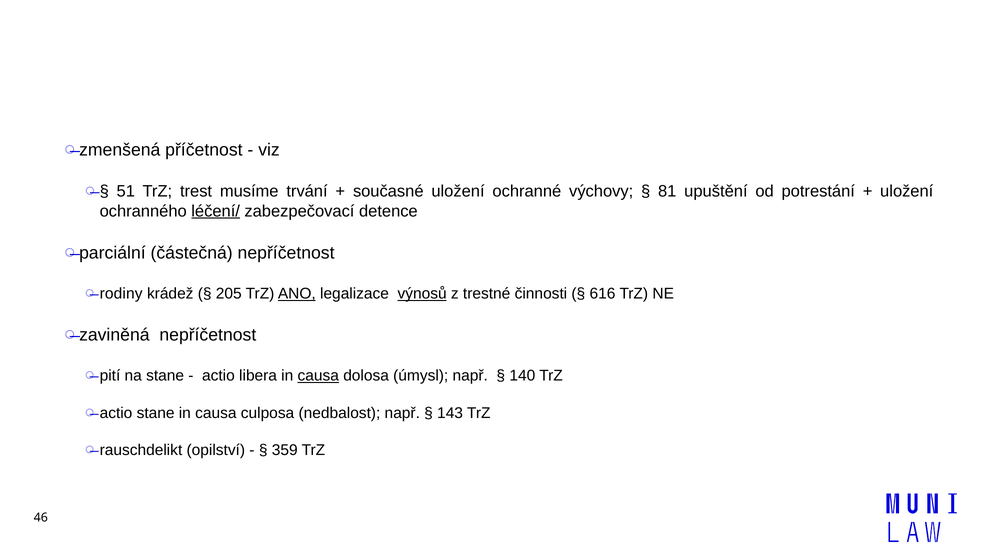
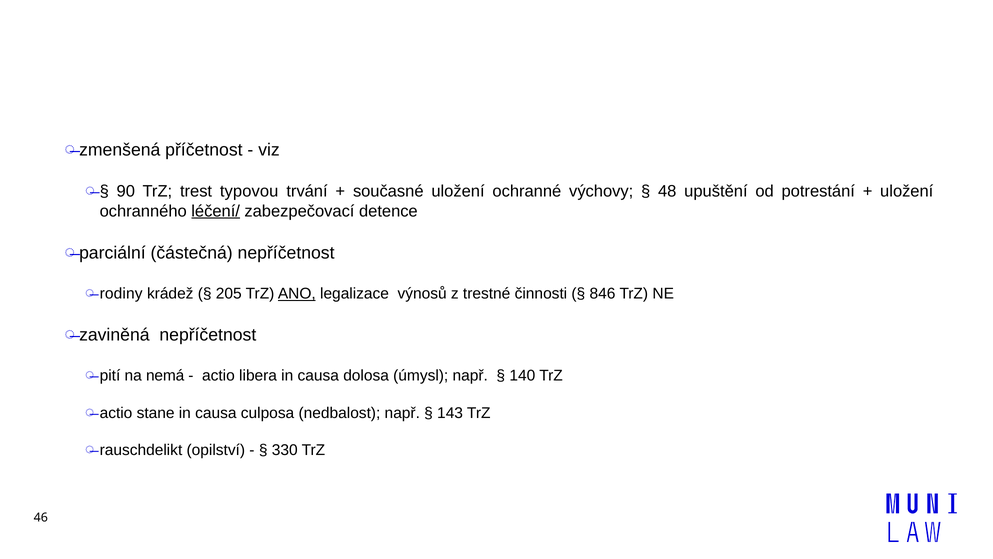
51: 51 -> 90 (126, 191)
musíme: musíme -> typovou (249, 191)
81: 81 -> 48 (667, 191)
výnosů underline: present -> none (422, 293)
616: 616 -> 846 (603, 293)
na stane: stane -> nemá (165, 375)
causa underline: present -> none (318, 375)
359: 359 -> 330 (285, 450)
